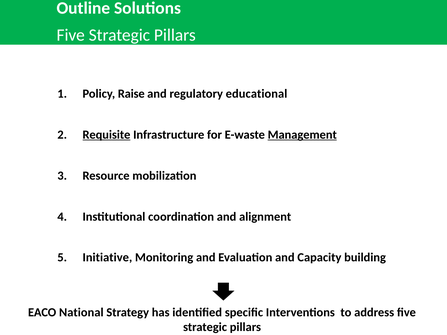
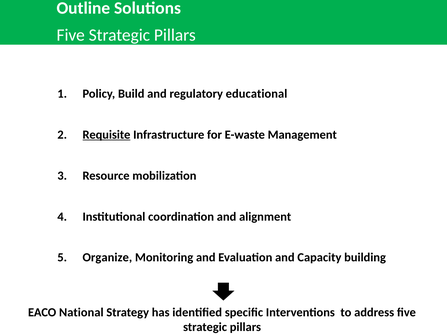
Raise: Raise -> Build (131, 94)
Management underline: present -> none (302, 135)
Initiative: Initiative -> Organize (107, 258)
